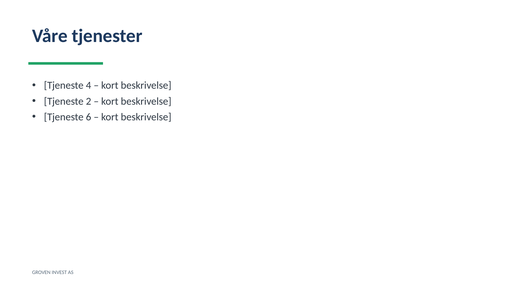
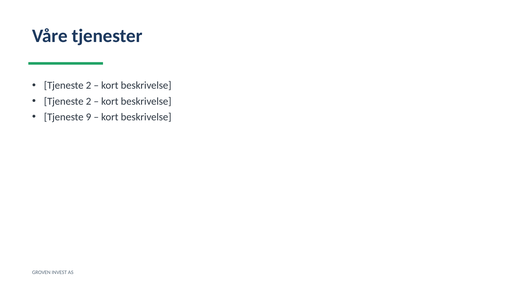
4: 4 -> 2 (89, 86)
6: 6 -> 9 (89, 117)
